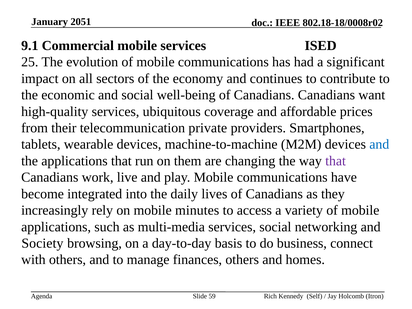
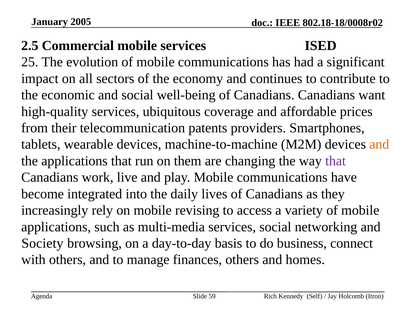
2051: 2051 -> 2005 (81, 22)
9.1: 9.1 -> 2.5 (30, 46)
private: private -> patents (208, 128)
and colour: blue -> orange (379, 144)
minutes: minutes -> revising (197, 210)
